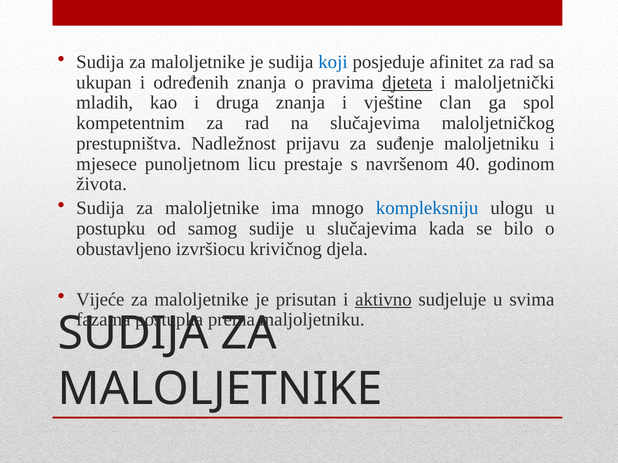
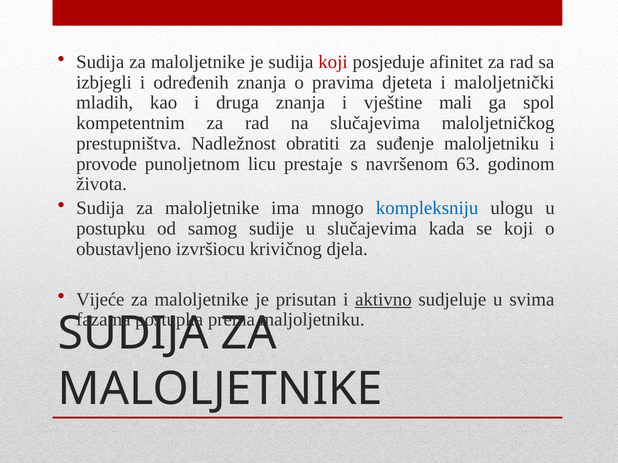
koji colour: blue -> red (333, 62)
ukupan: ukupan -> izbjegli (104, 82)
djeteta underline: present -> none (407, 82)
clan: clan -> mali (456, 103)
prijavu: prijavu -> obratiti (313, 144)
mjesece: mjesece -> provode (107, 164)
40: 40 -> 63 (468, 164)
se bilo: bilo -> koji (519, 229)
